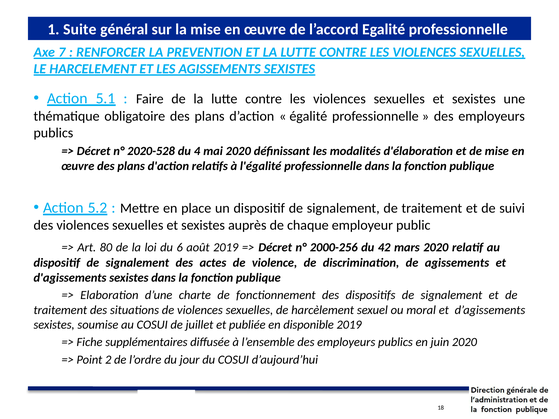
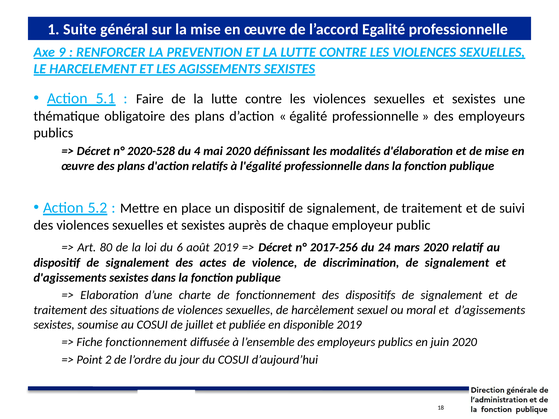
7: 7 -> 9 (62, 52)
2000-256: 2000-256 -> 2017-256 (334, 247)
42: 42 -> 24 (384, 247)
discrimination de agissements: agissements -> signalement (457, 263)
Fiche supplémentaires: supplémentaires -> fonctionnement (146, 342)
